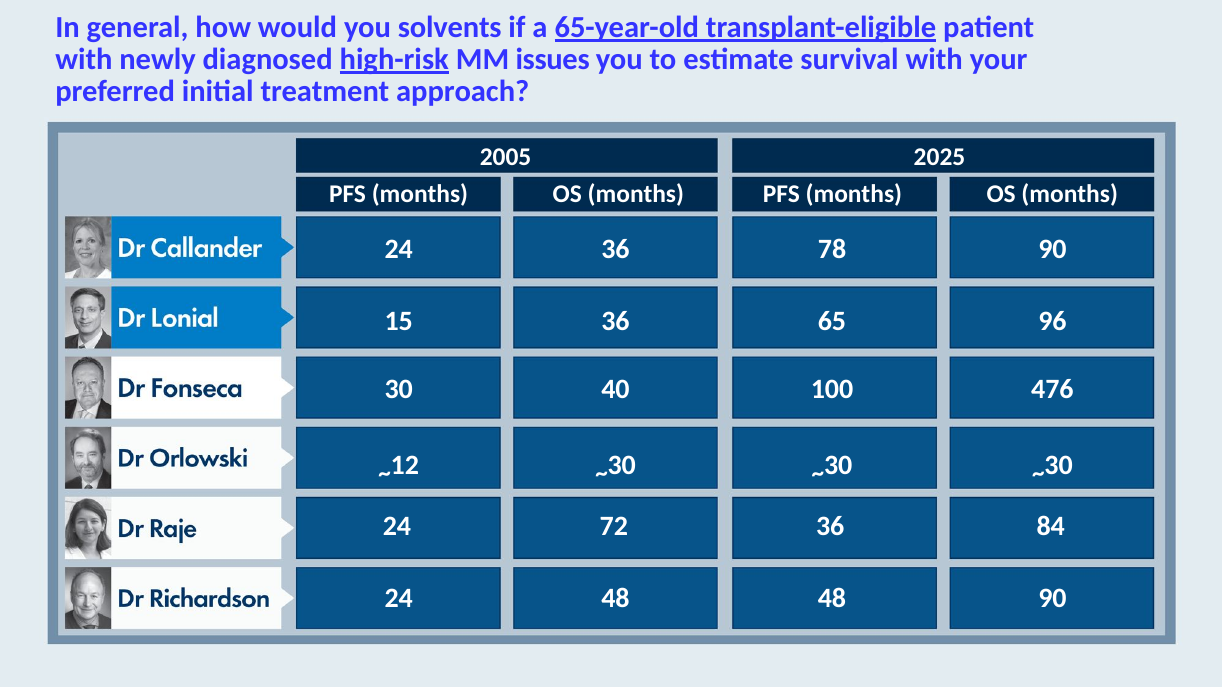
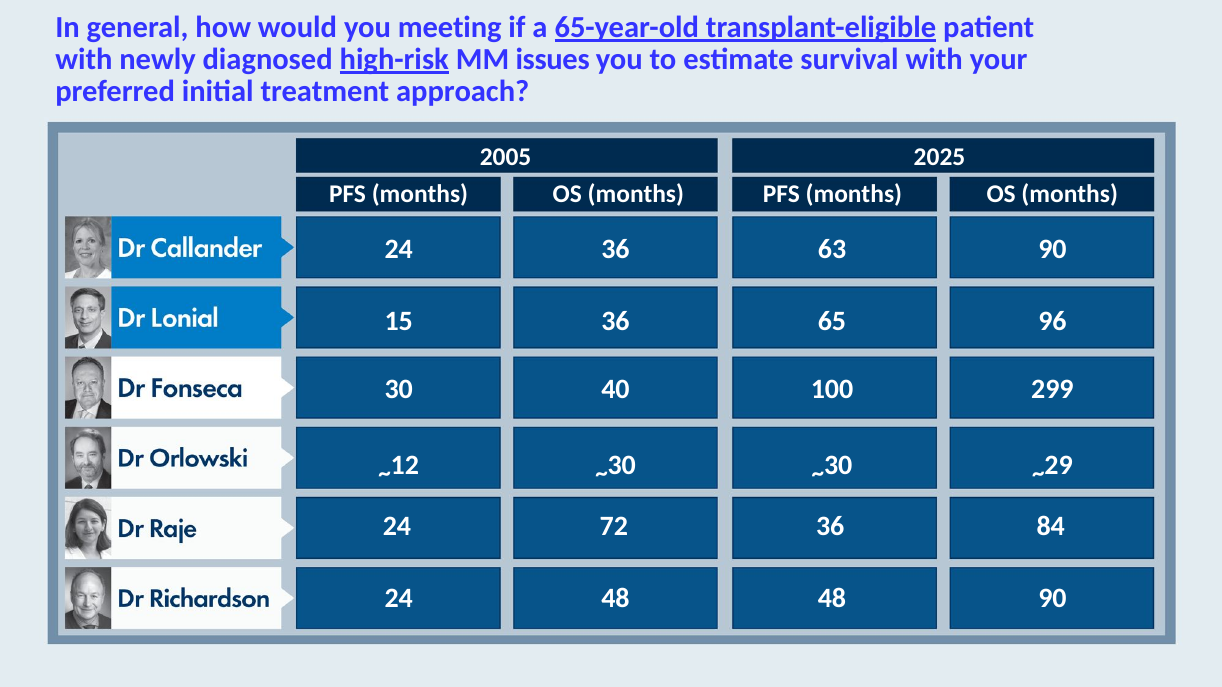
solvents: solvents -> meeting (450, 27)
78: 78 -> 63 (832, 250)
476: 476 -> 299 (1052, 390)
30: 30 -> 29 (1059, 465)
